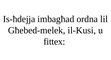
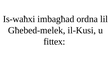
Is-ħdejja: Is-ħdejja -> Is-waħxi (19, 19)
